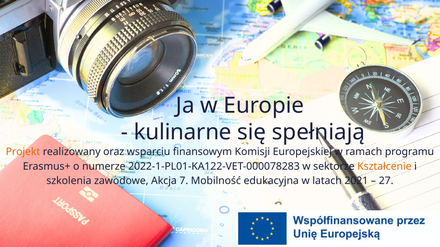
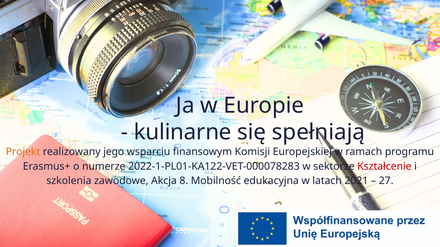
oraz: oraz -> jego (114, 152)
Kształcenie colour: orange -> red (384, 167)
7: 7 -> 8 (184, 181)
